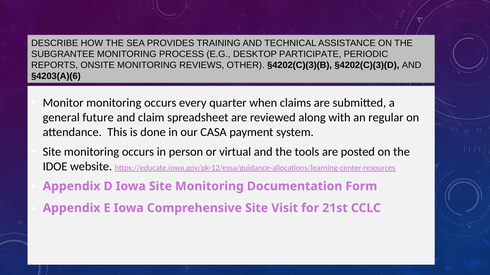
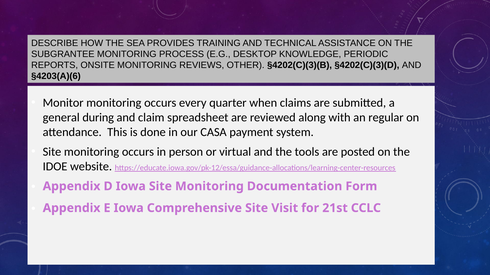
PARTICIPATE: PARTICIPATE -> KNOWLEDGE (310, 54)
future: future -> during (98, 118)
